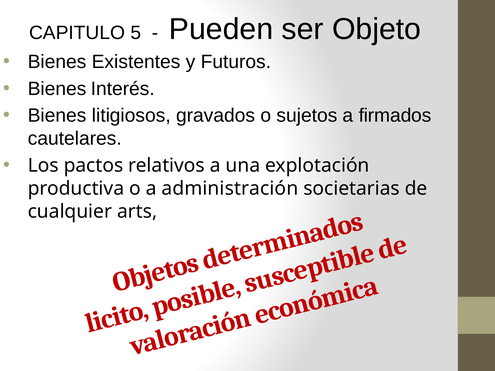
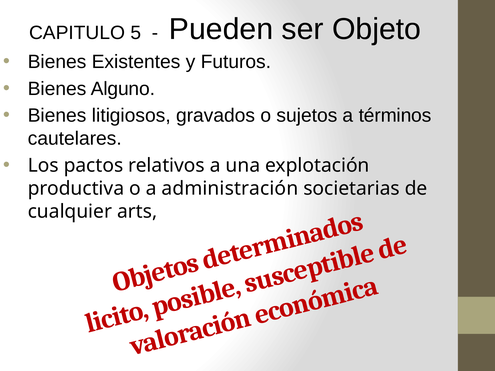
Interés: Interés -> Alguno (123, 89)
firmados: firmados -> términos (395, 116)
